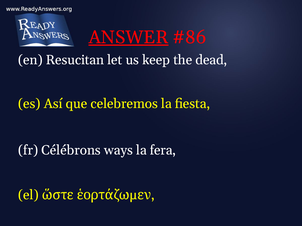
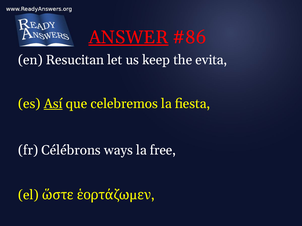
dead: dead -> evita (211, 60)
Así underline: none -> present (53, 104)
fera: fera -> free (163, 150)
